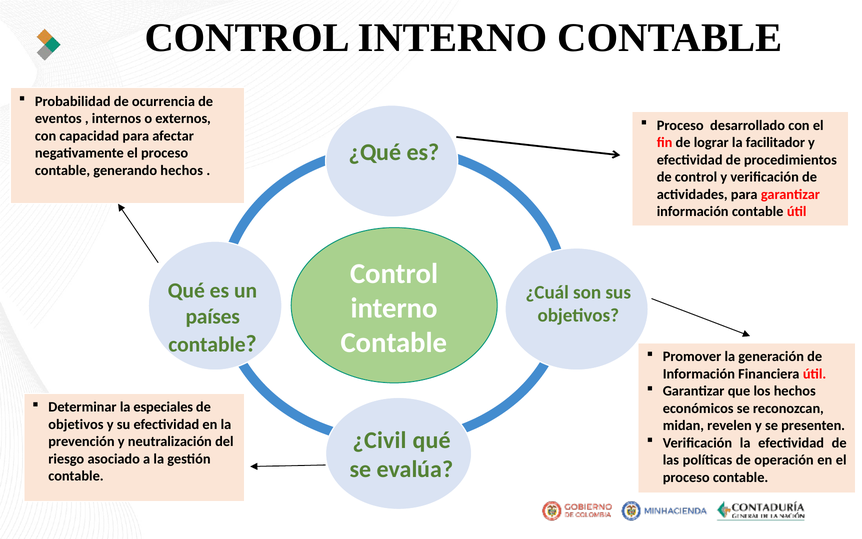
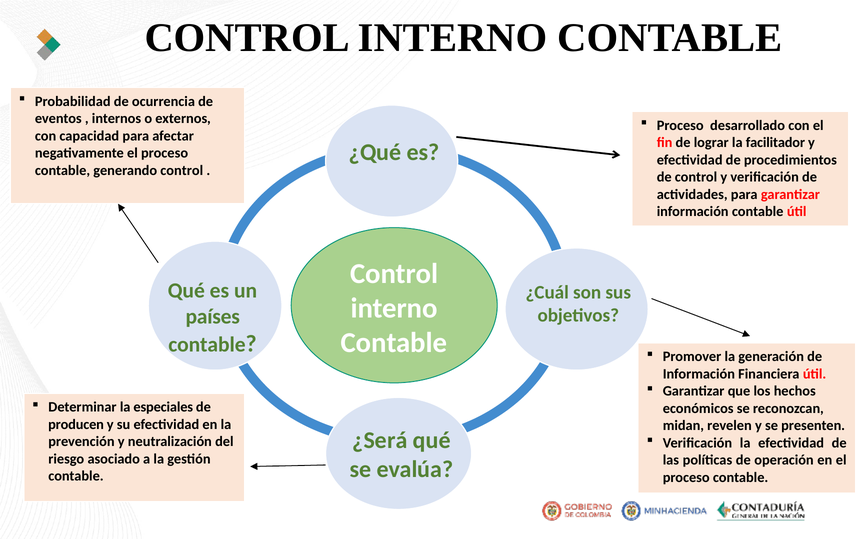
generando hechos: hechos -> control (182, 170)
objetivos: objetivos -> producen (76, 424)
¿Civil: ¿Civil -> ¿Será (380, 440)
